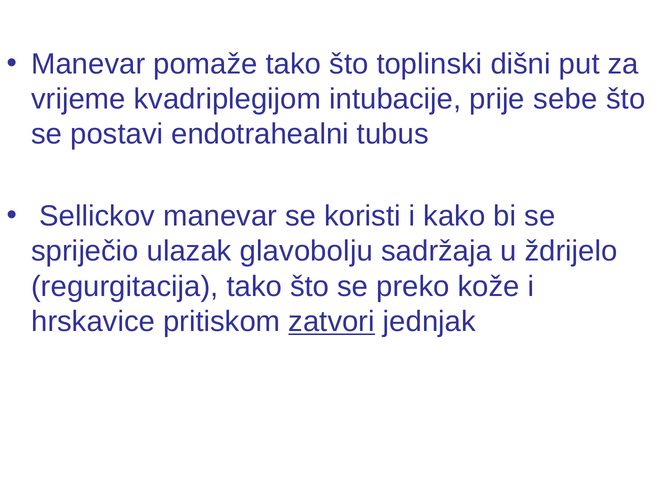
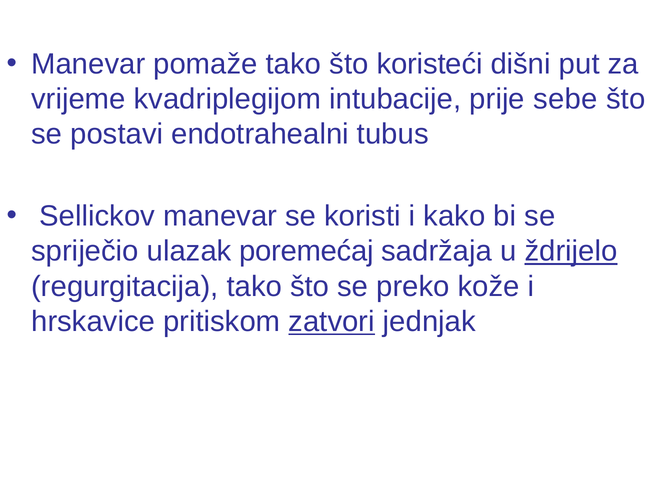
toplinski: toplinski -> koristeći (430, 64)
glavobolju: glavobolju -> poremećaj (307, 251)
ždrijelo underline: none -> present (571, 251)
